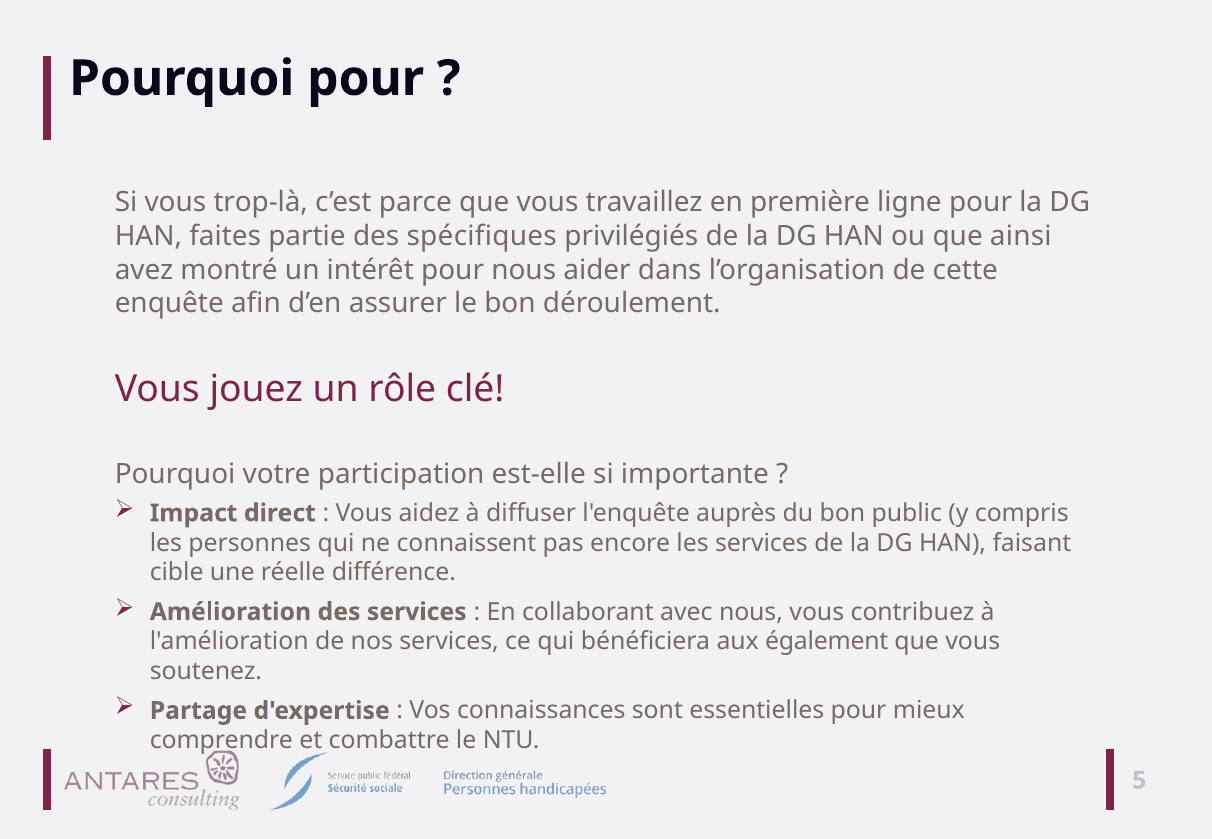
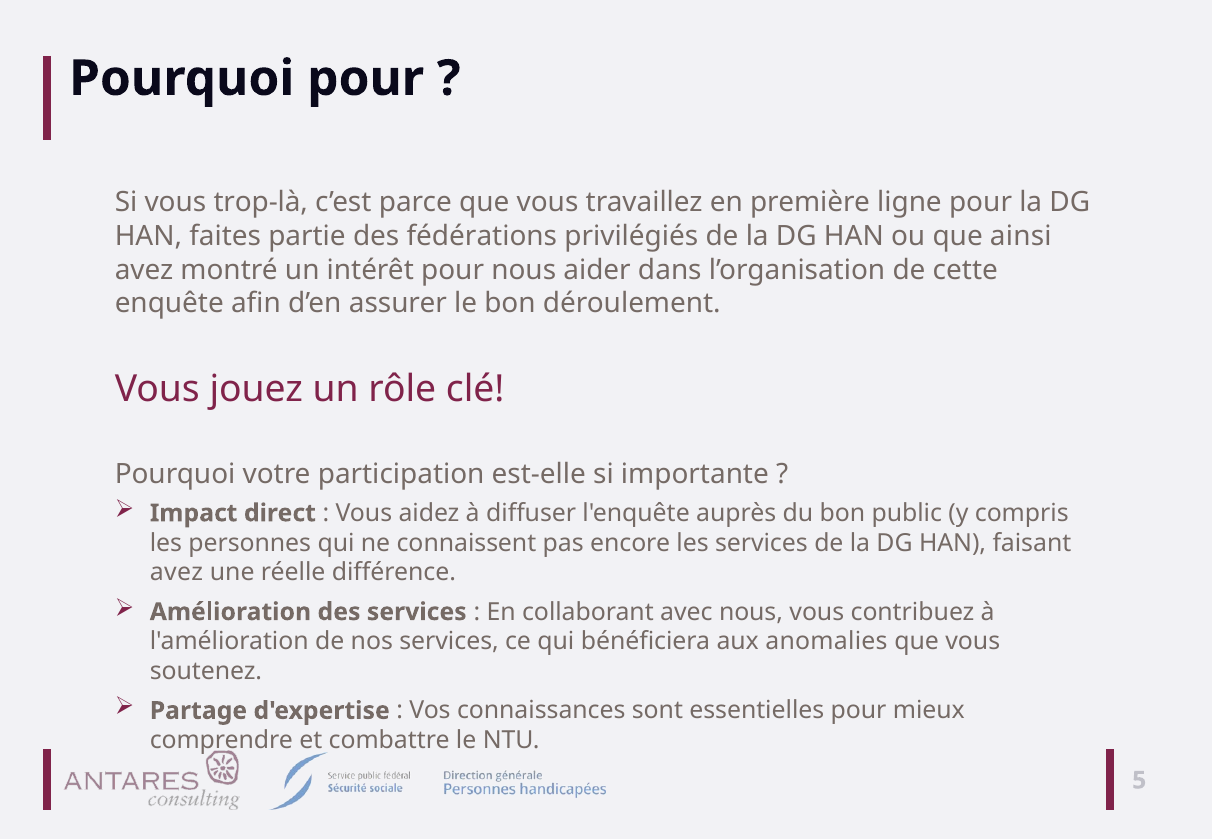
spécifiques: spécifiques -> fédérations (482, 236)
cible: cible -> avez (176, 573)
également: également -> anomalies (827, 642)
